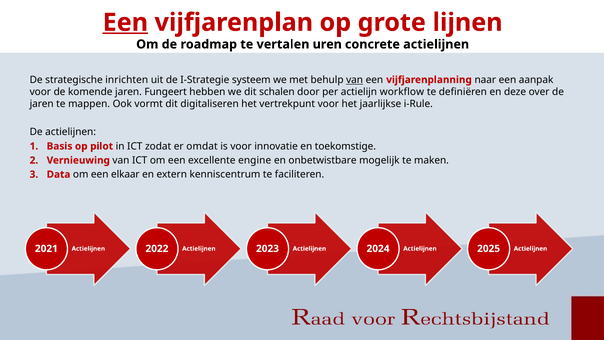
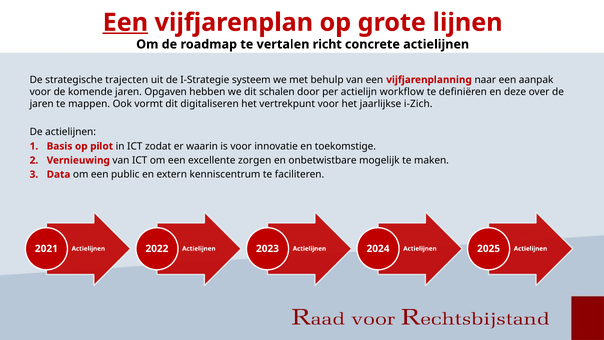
uren: uren -> richt (327, 44)
inrichten: inrichten -> trajecten (127, 80)
van underline: present -> none (355, 80)
Fungeert: Fungeert -> Opgaven (166, 92)
i-Rule: i-Rule -> i-Zich (418, 104)
omdat: omdat -> waarin (202, 146)
engine: engine -> zorgen (255, 160)
elkaar: elkaar -> public (125, 174)
